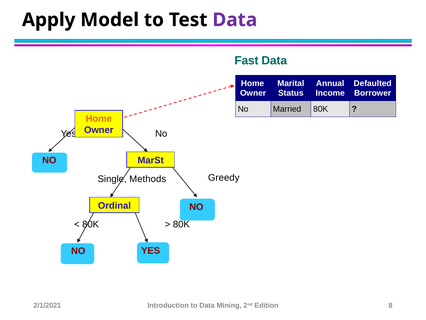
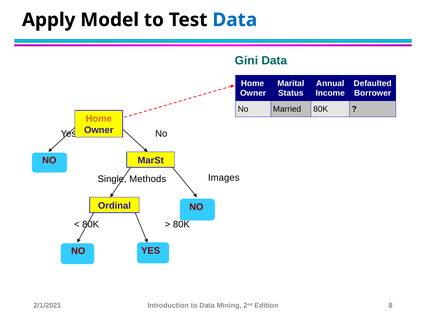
Data colour: purple -> blue (235, 20)
Fast: Fast -> Gini (246, 61)
Greedy: Greedy -> Images (224, 177)
